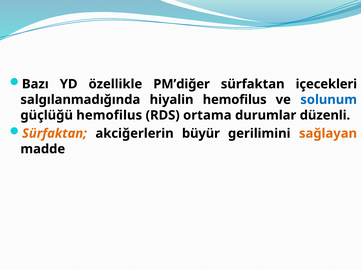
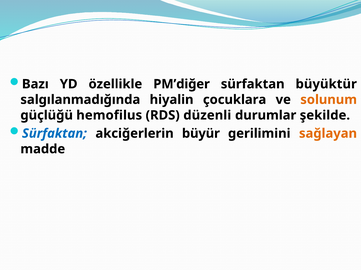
içecekleri: içecekleri -> büyüktür (326, 84)
hiyalin hemofilus: hemofilus -> çocuklara (235, 100)
solunum colour: blue -> orange (329, 100)
ortama: ortama -> düzenli (207, 116)
düzenli: düzenli -> şekilde (325, 116)
Sürfaktan colour: orange -> blue (54, 134)
